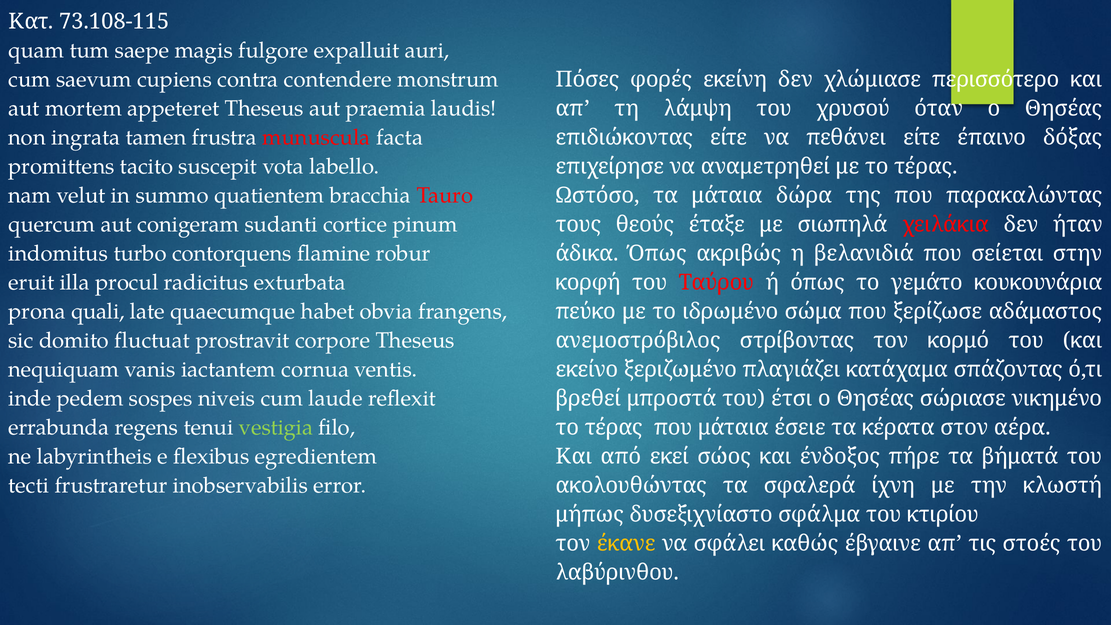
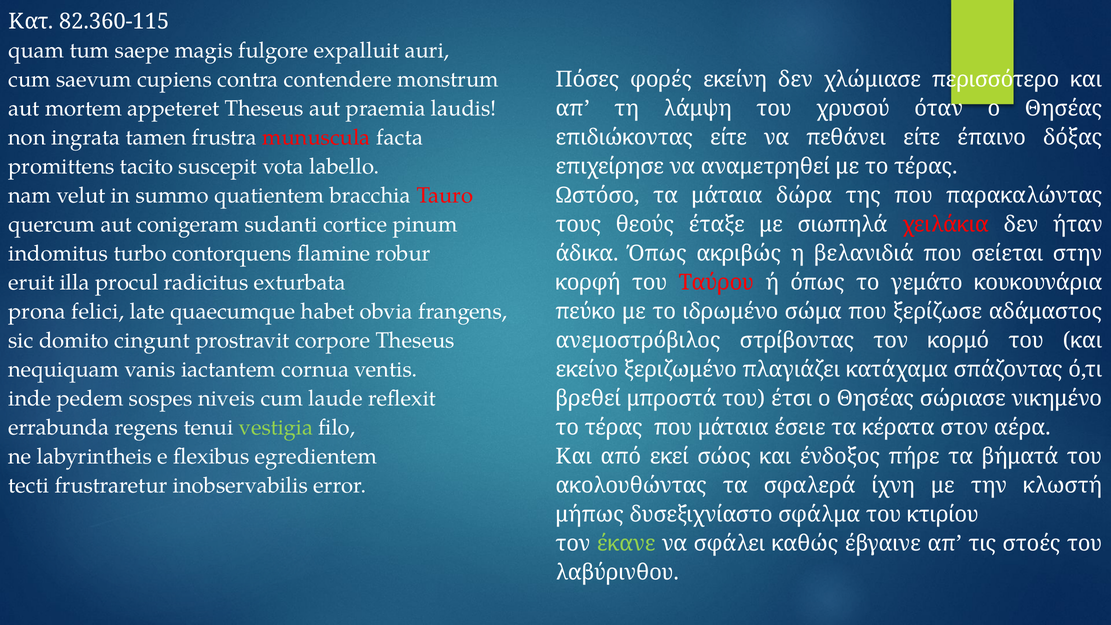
73.108-115: 73.108-115 -> 82.360-115 (114, 22)
quali: quali -> felici (98, 312)
fluctuat: fluctuat -> cingunt (152, 341)
έκανε colour: yellow -> light green (626, 544)
